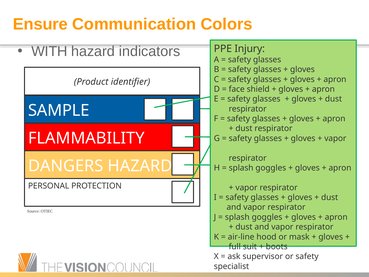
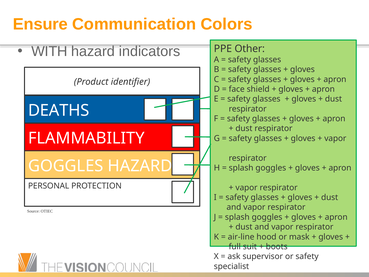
PPE Injury: Injury -> Other (250, 49)
SAMPLE: SAMPLE -> DEATHS (59, 110)
DANGERS: DANGERS -> GOGGLES (66, 166)
